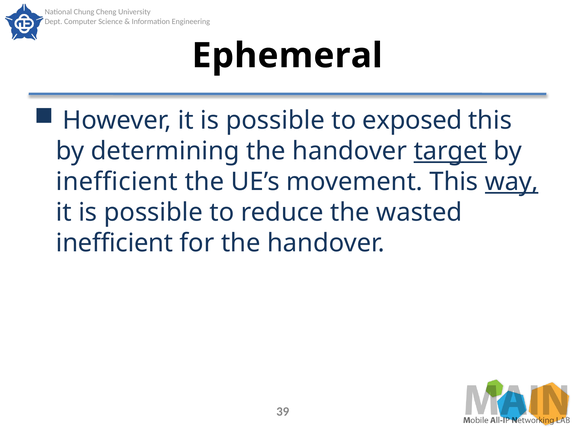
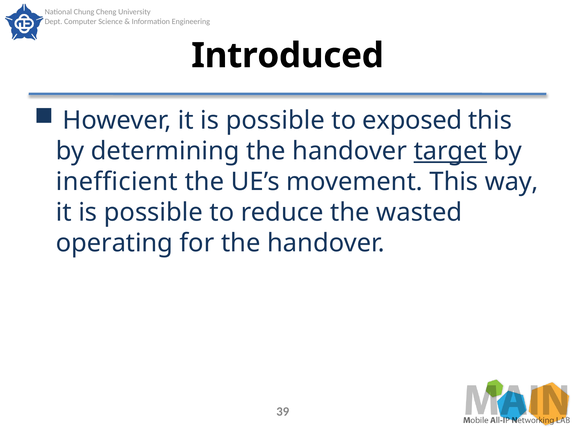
Ephemeral: Ephemeral -> Introduced (288, 56)
way underline: present -> none (512, 182)
inefficient: inefficient -> operating (114, 243)
